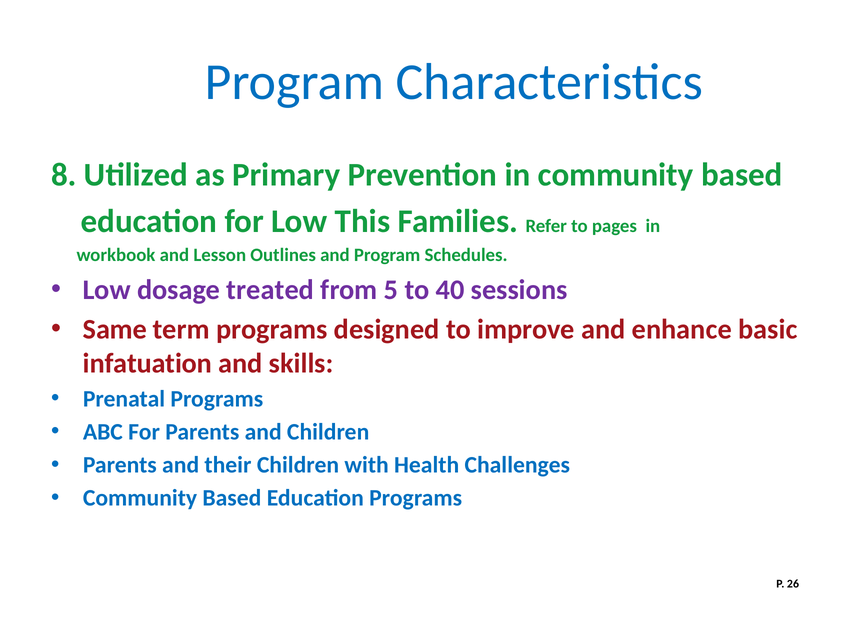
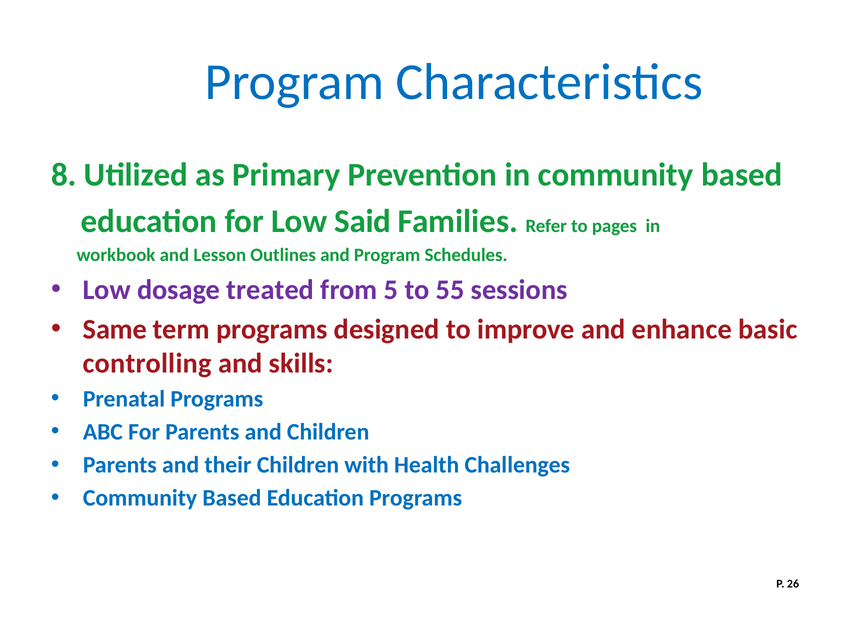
This: This -> Said (363, 221)
40: 40 -> 55 (450, 290)
infatuation: infatuation -> controlling (147, 364)
